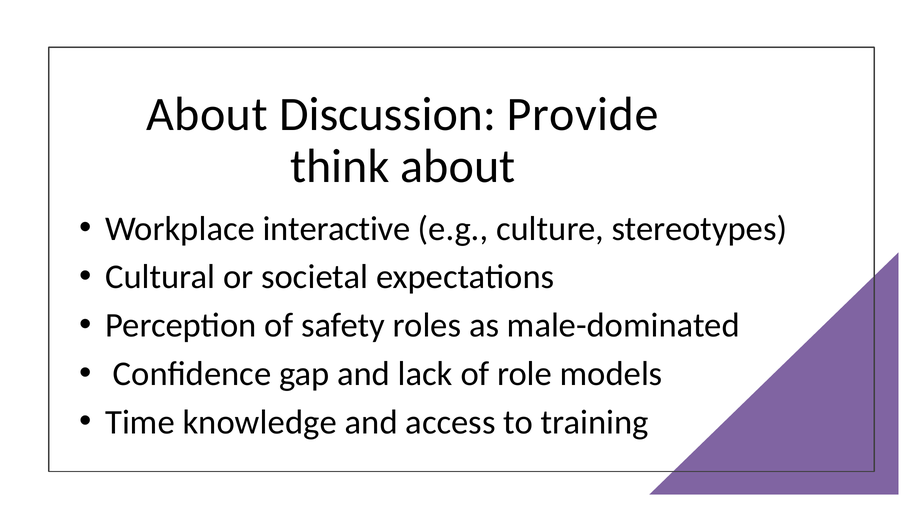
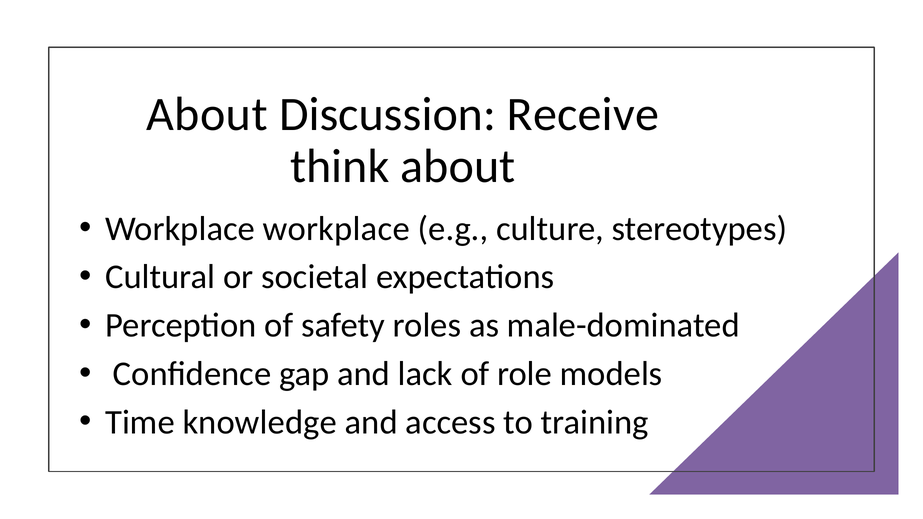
Provide: Provide -> Receive (583, 115)
Workplace interactive: interactive -> workplace (336, 229)
